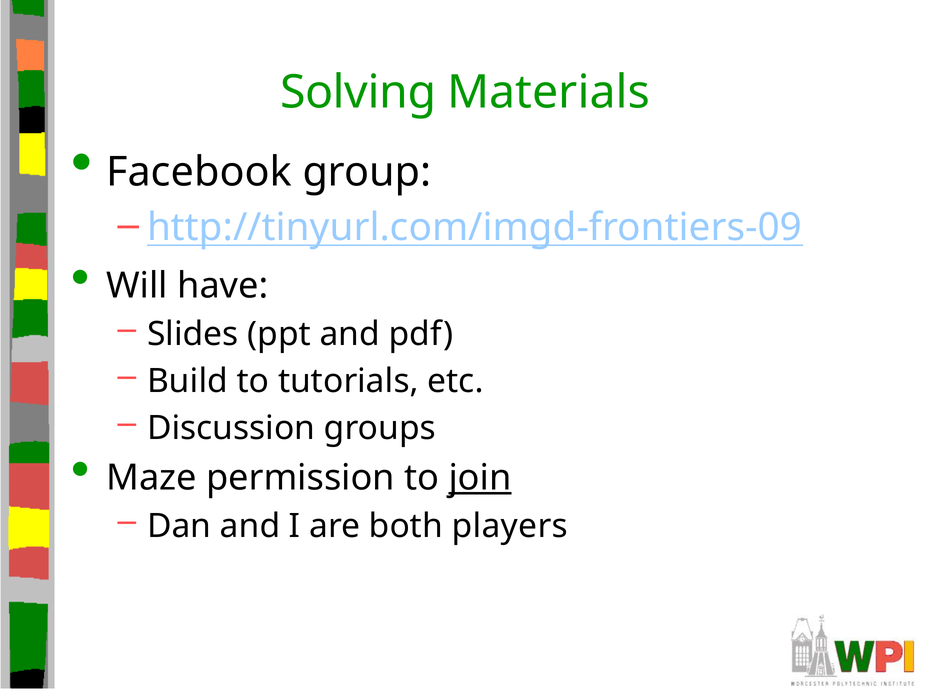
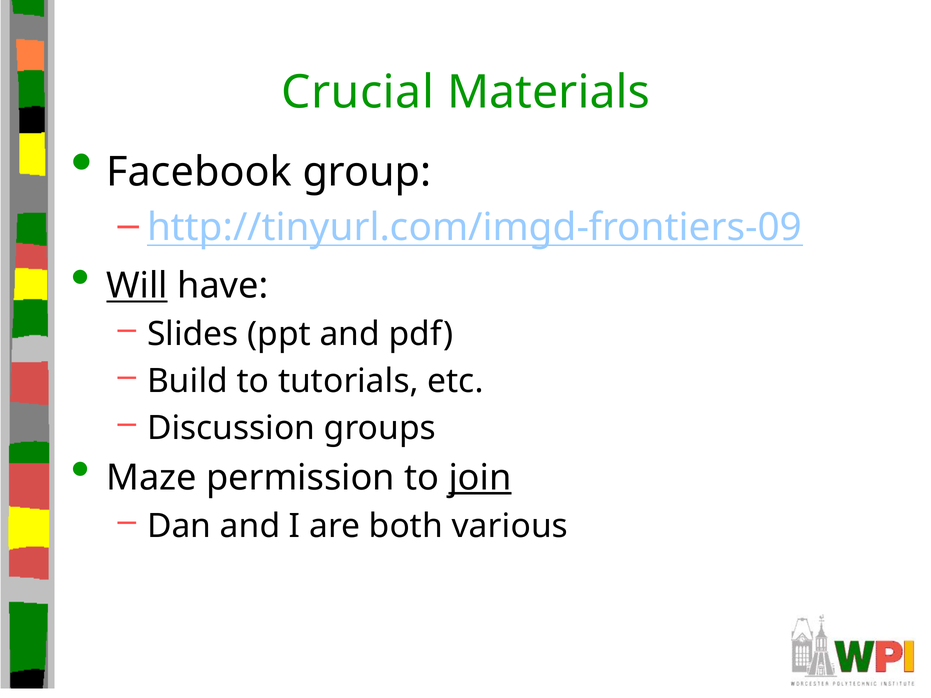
Solving: Solving -> Crucial (358, 92)
Will underline: none -> present (137, 286)
players: players -> various (510, 526)
